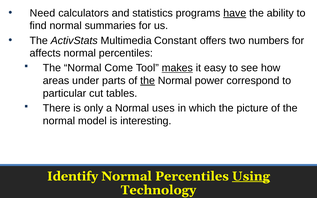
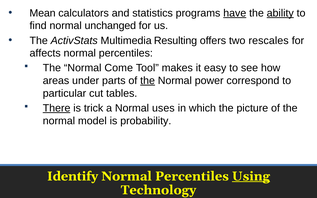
Need: Need -> Mean (43, 13)
ability underline: none -> present (280, 13)
summaries: summaries -> unchanged (110, 26)
Constant: Constant -> Resulting (175, 41)
numbers: numbers -> rescales (269, 41)
makes underline: present -> none (177, 68)
There underline: none -> present (57, 108)
only: only -> trick (94, 108)
interesting: interesting -> probability (146, 121)
